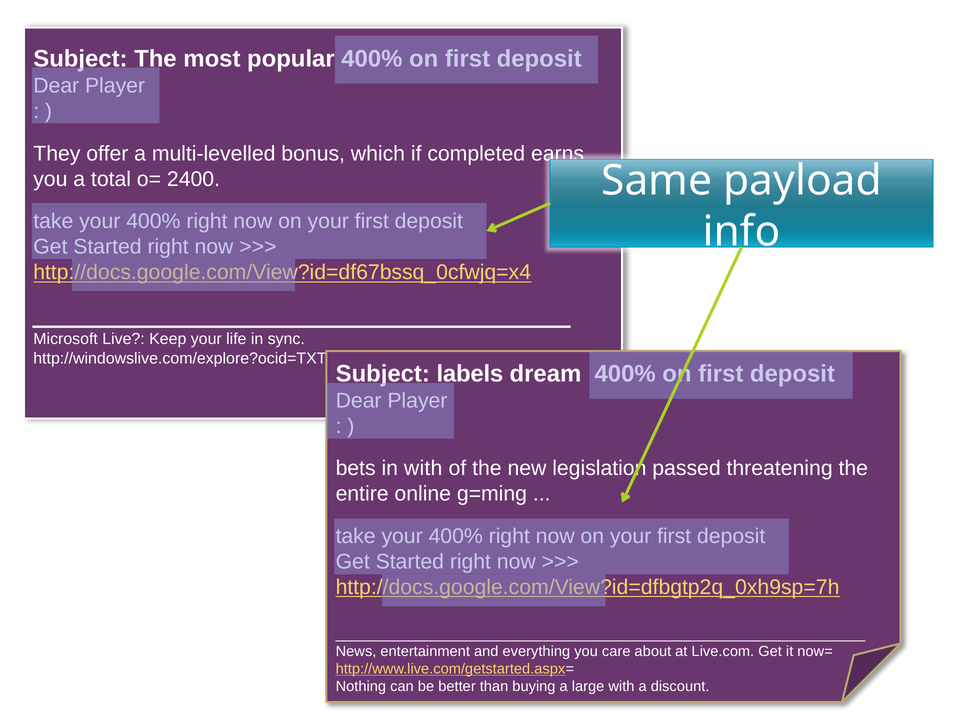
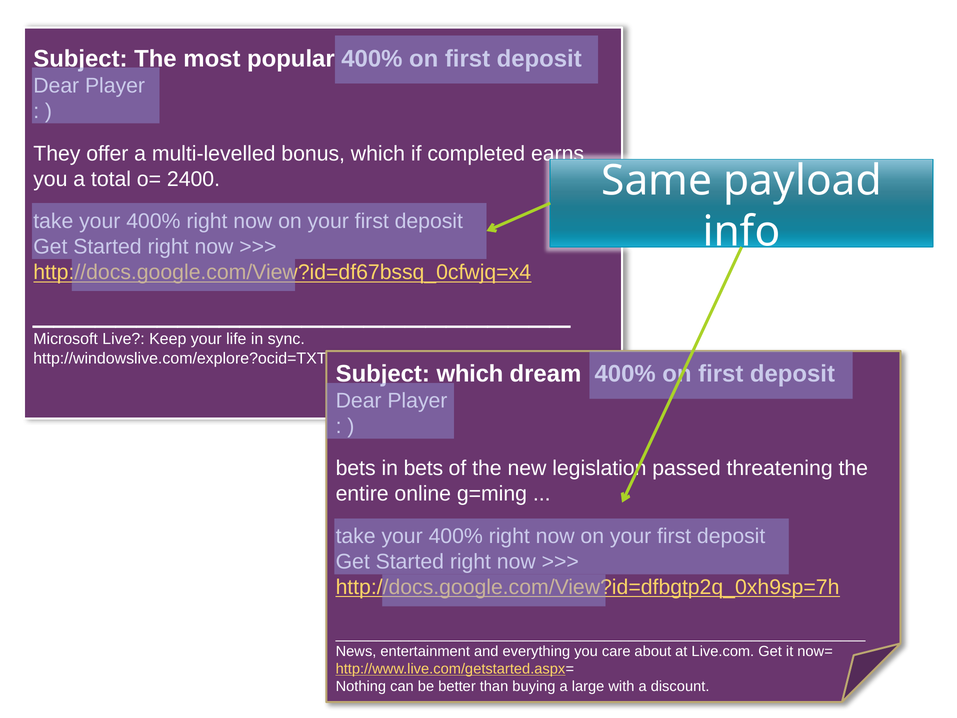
labels: labels -> which (470, 374)
in with: with -> bets (423, 468)
